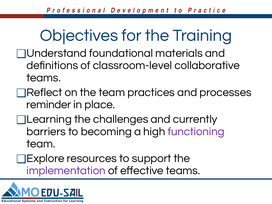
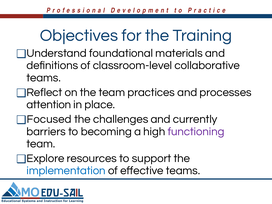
reminder: reminder -> attention (49, 105)
Learning: Learning -> Focused (49, 119)
implementation colour: purple -> blue (66, 171)
